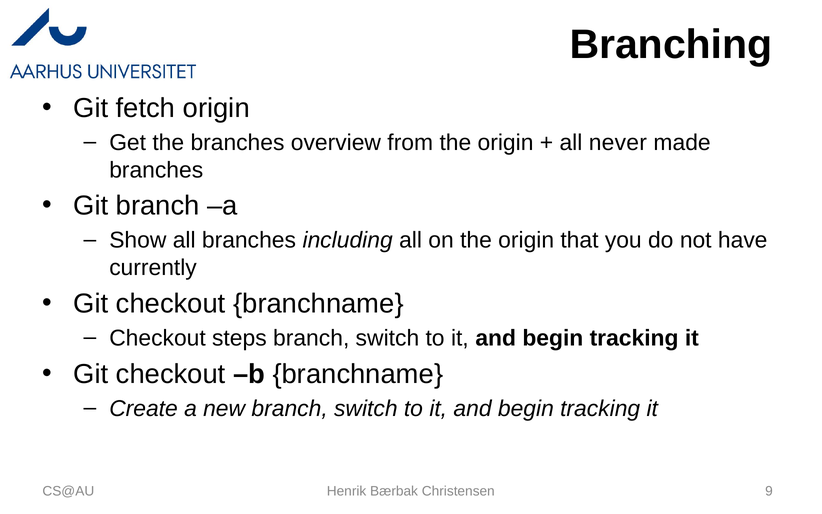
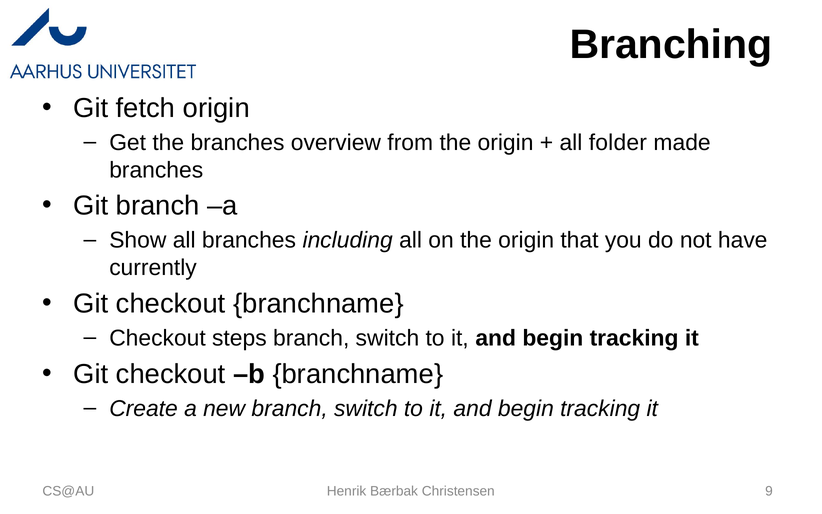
never: never -> folder (618, 142)
